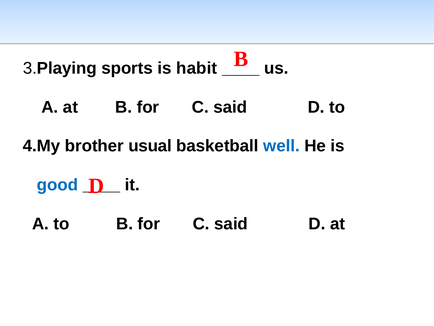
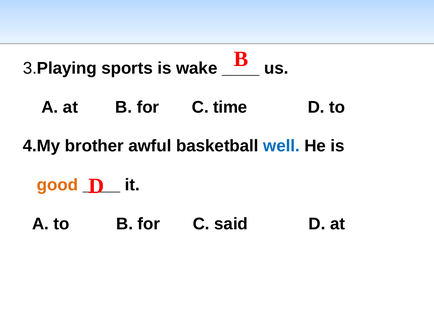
habit: habit -> wake (197, 68)
said: said -> time (230, 107)
usual: usual -> awful (150, 146)
good colour: blue -> orange (57, 185)
